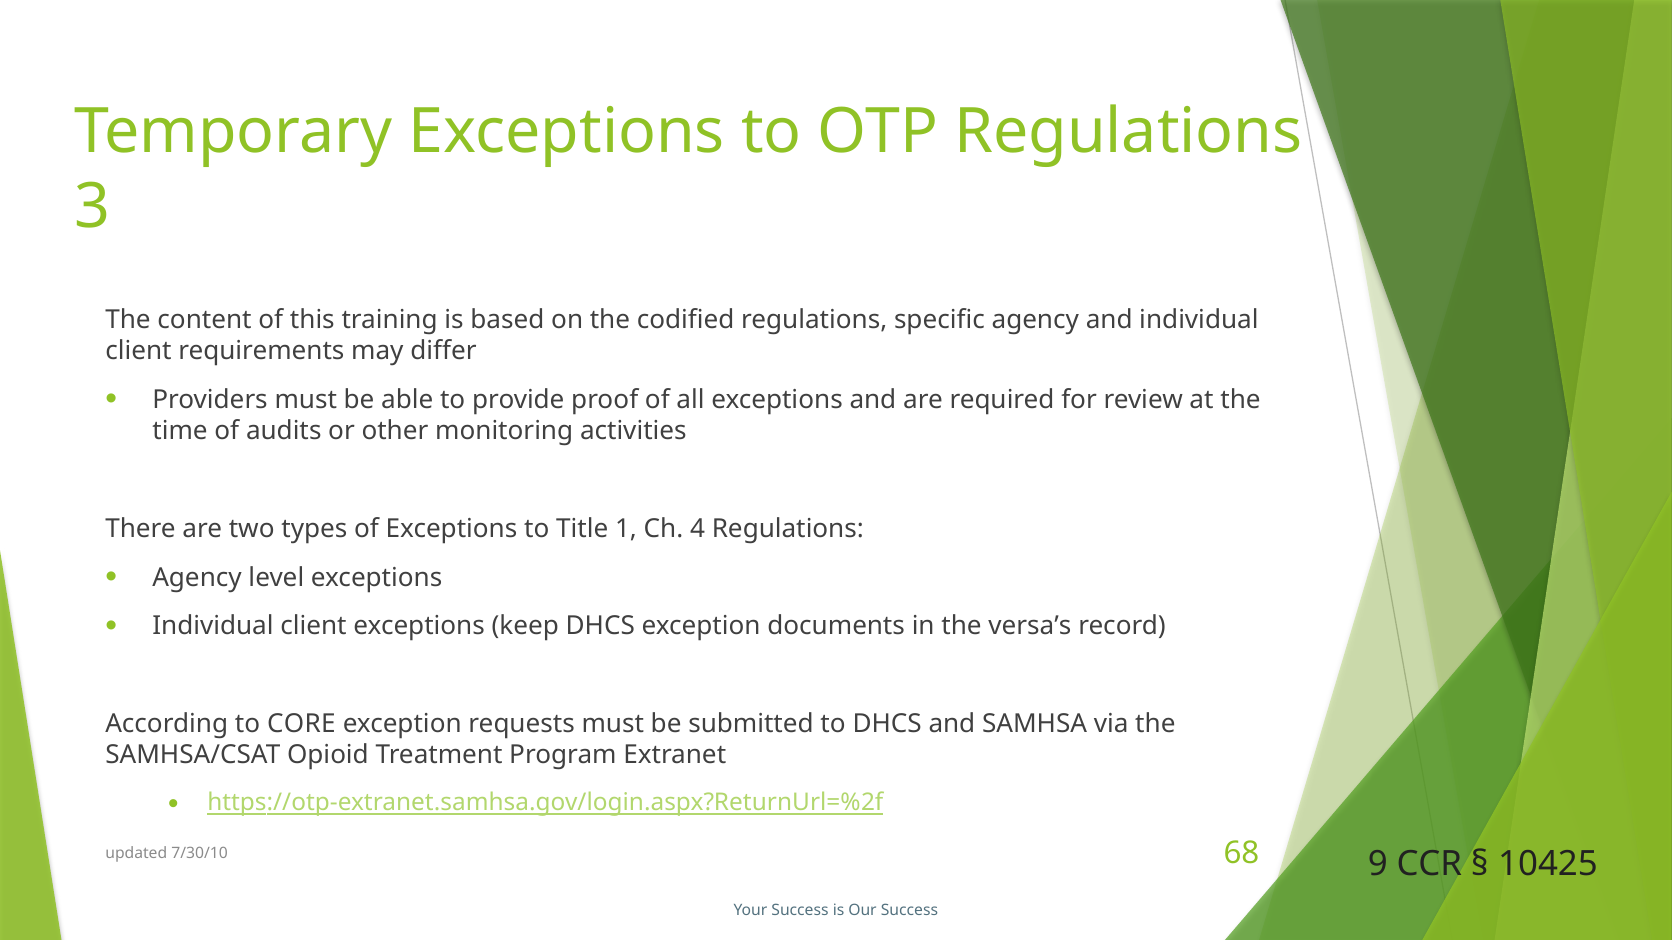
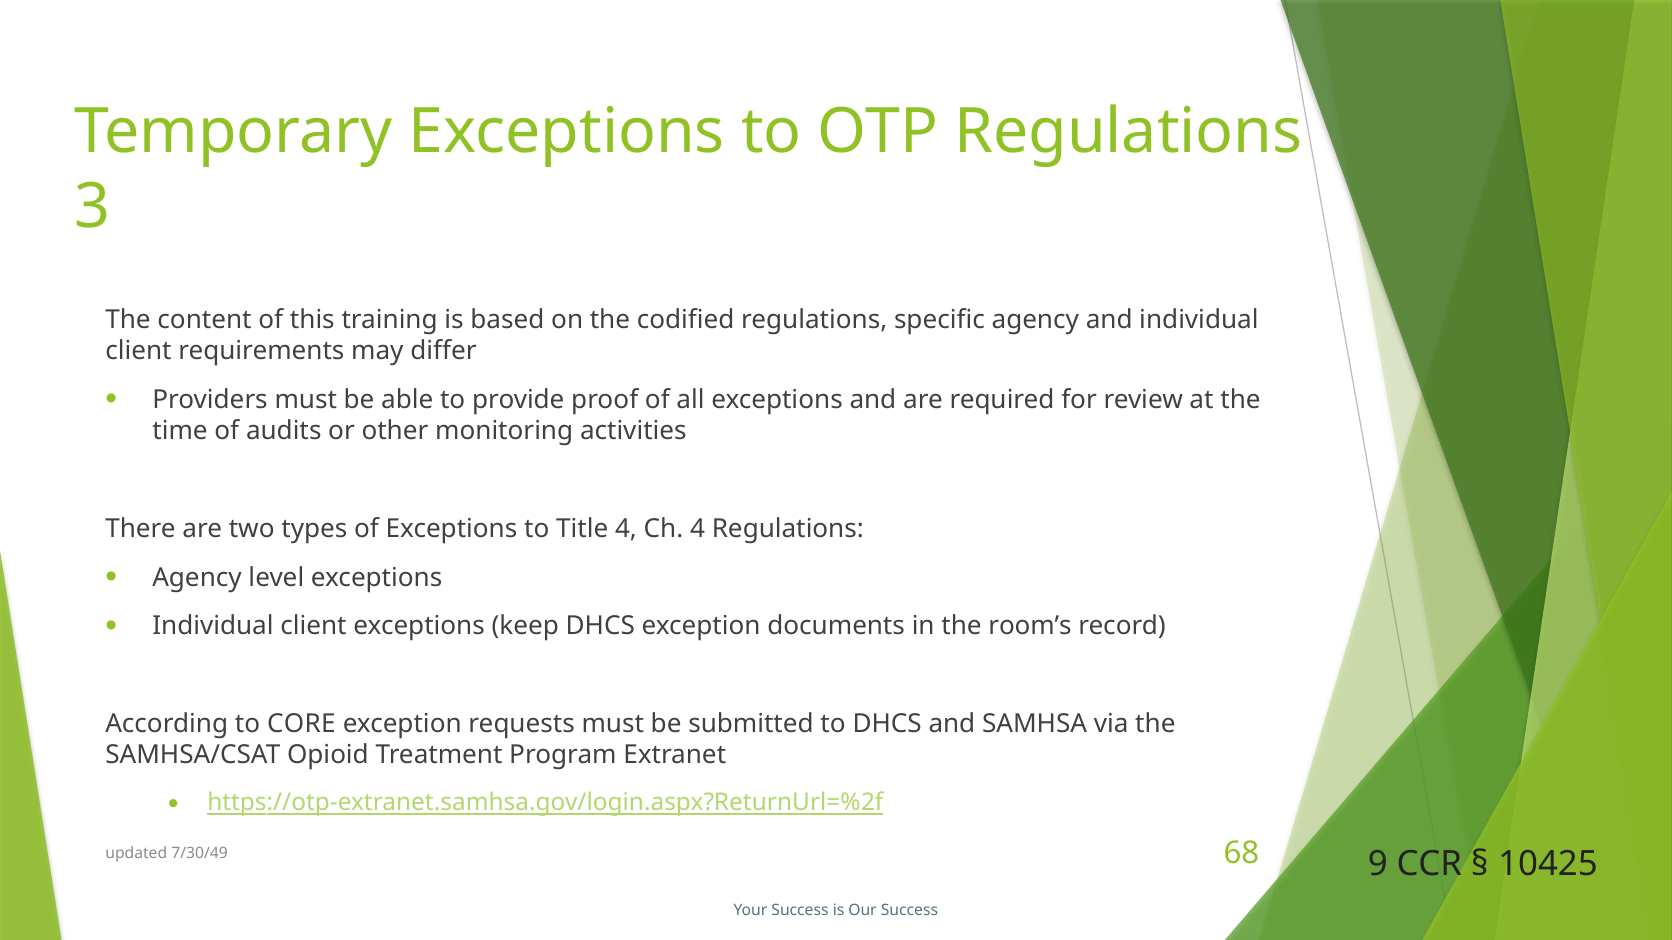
Title 1: 1 -> 4 (626, 529)
versa’s: versa’s -> room’s (1030, 627)
7/30/10: 7/30/10 -> 7/30/49 (200, 853)
